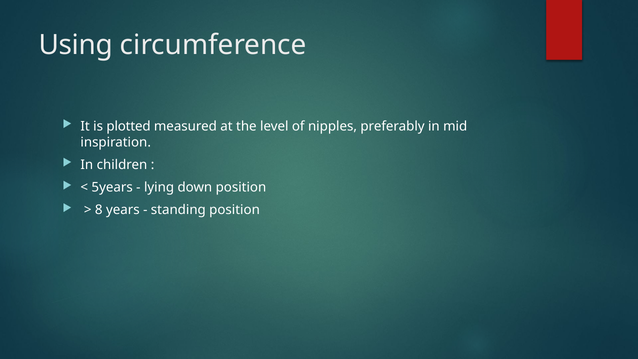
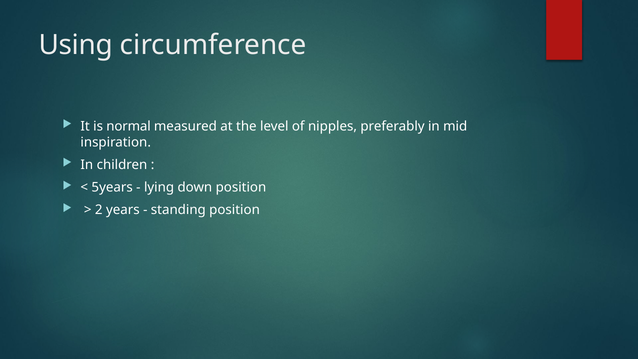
plotted: plotted -> normal (129, 126)
8: 8 -> 2 (99, 210)
